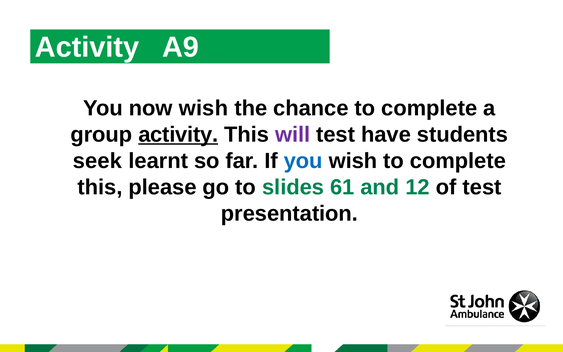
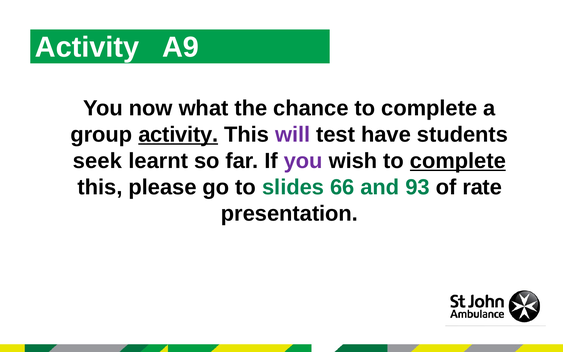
now wish: wish -> what (204, 108)
you colour: blue -> purple (303, 161)
complete underline: none -> present (458, 161)
61: 61 -> 66 (342, 187)
12: 12 -> 93 (418, 187)
of test: test -> rate (482, 187)
